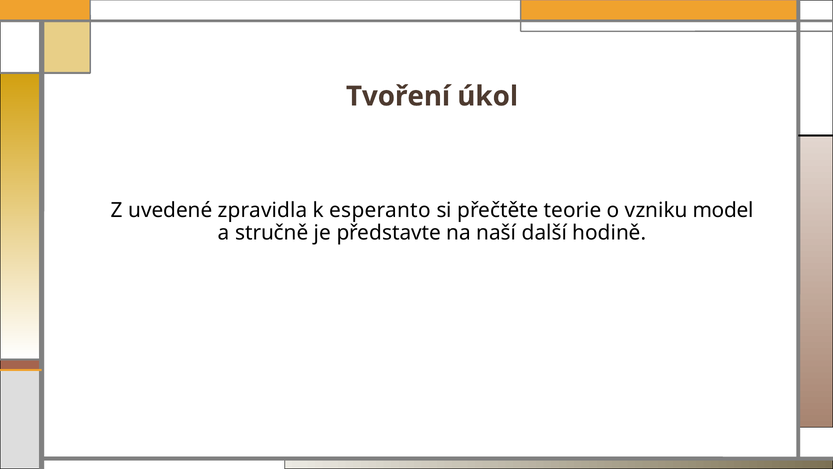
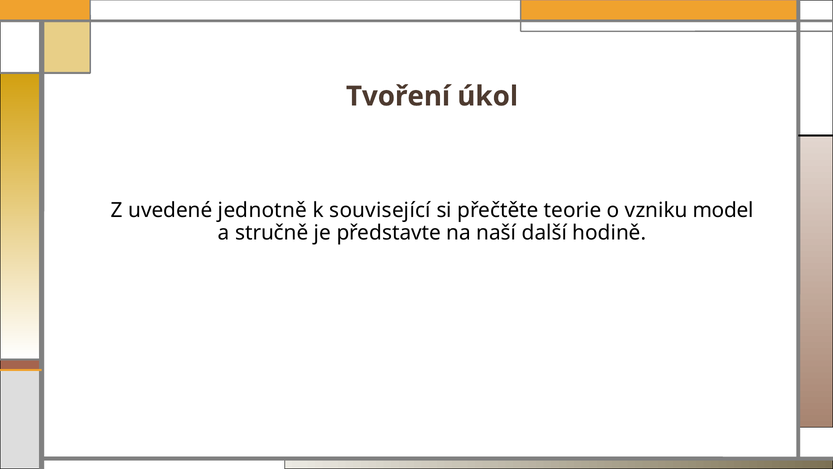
zpravidla: zpravidla -> jednotně (262, 210)
esperanto: esperanto -> související (380, 210)
